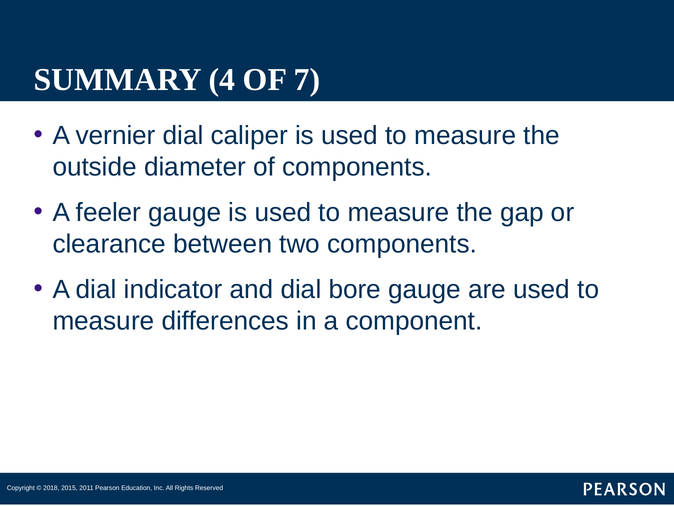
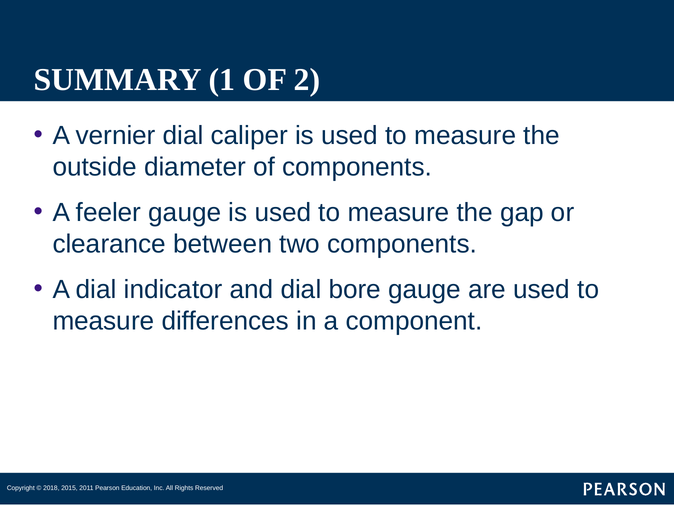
4: 4 -> 1 (222, 80)
7: 7 -> 2 (307, 80)
